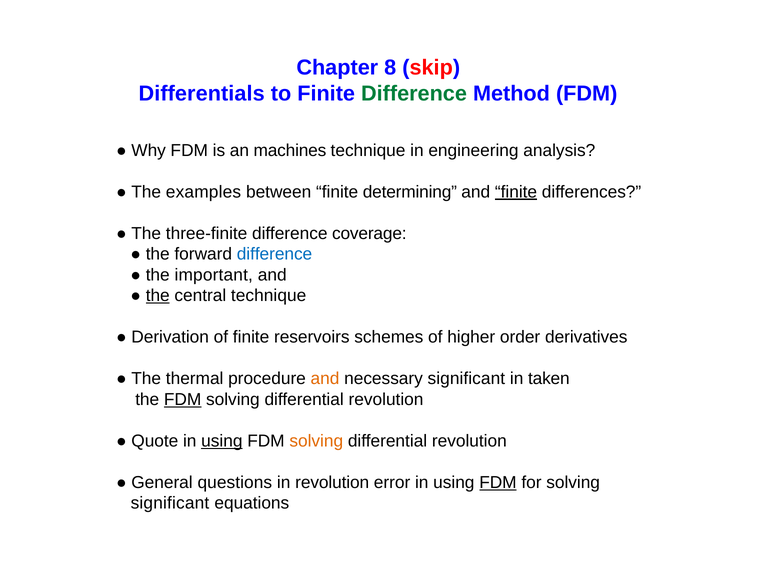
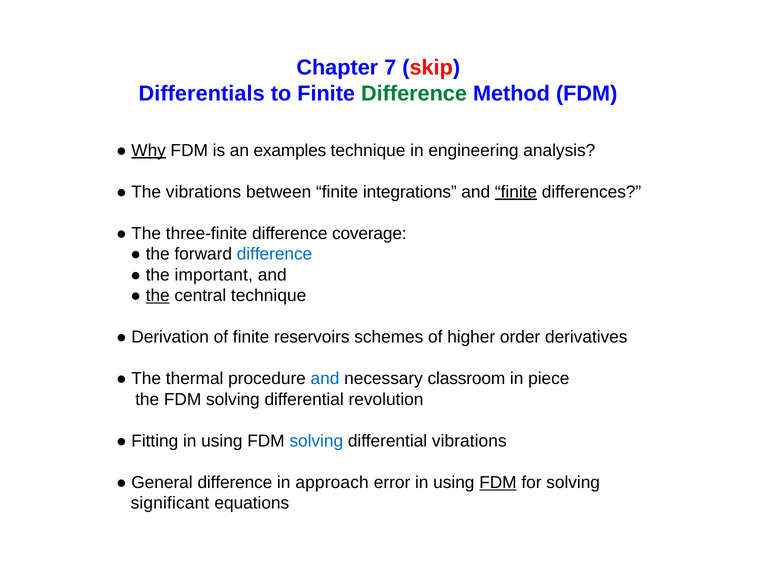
8: 8 -> 7 (390, 68)
Why underline: none -> present (149, 150)
machines: machines -> examples (290, 150)
The examples: examples -> vibrations (203, 192)
determining: determining -> integrations (410, 192)
and colour: orange -> blue (325, 379)
necessary significant: significant -> classroom (466, 379)
taken: taken -> piece (549, 379)
FDM underline: present -> none (183, 400)
Quote: Quote -> Fitting (155, 441)
using underline: present -> none (222, 441)
solving colour: orange -> blue (316, 441)
revolution: revolution -> vibrations (469, 441)
General questions: questions -> difference (235, 483)
in revolution: revolution -> approach (332, 483)
